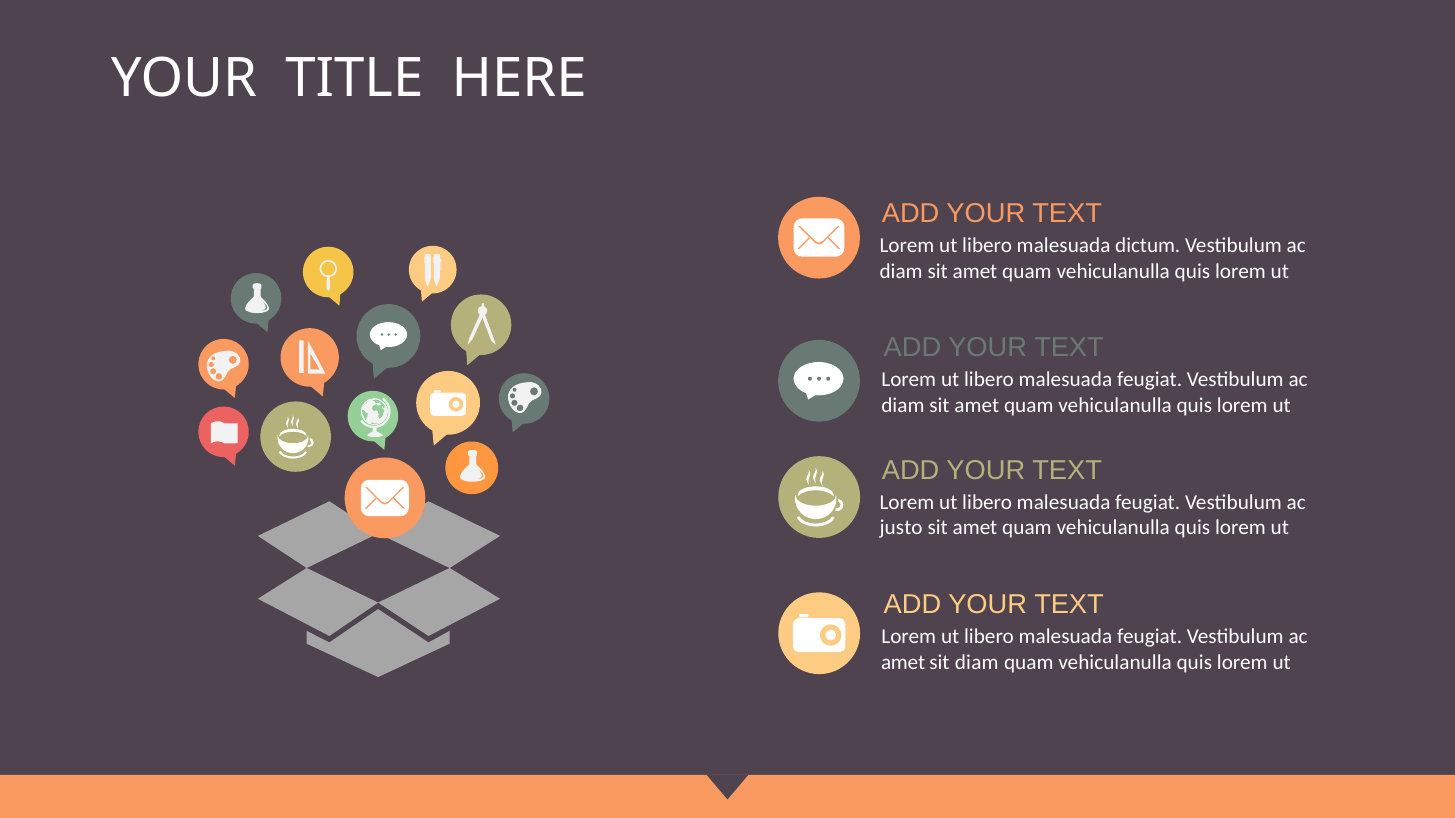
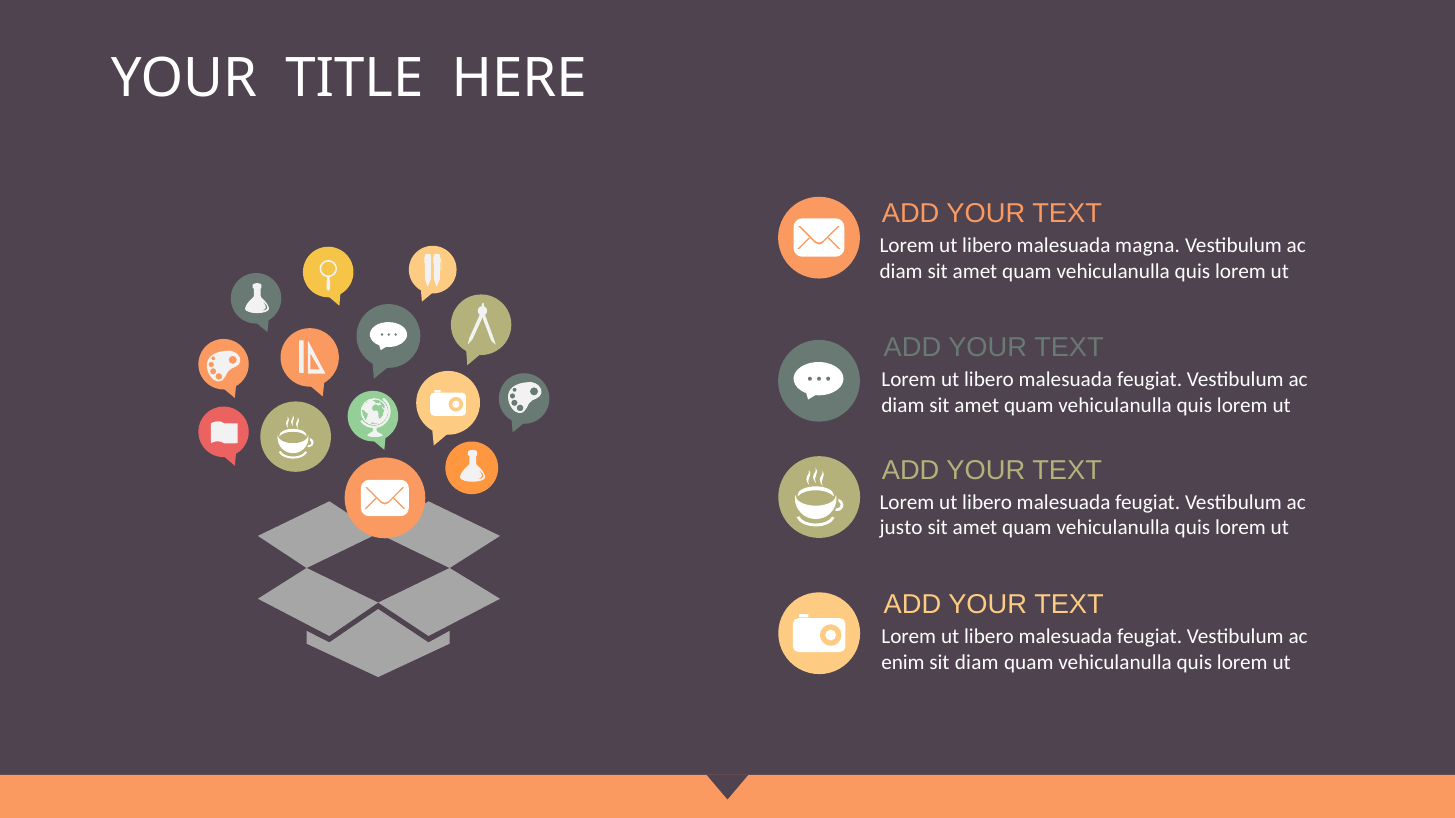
dictum: dictum -> magna (1148, 246)
amet: amet -> enim (903, 662)
